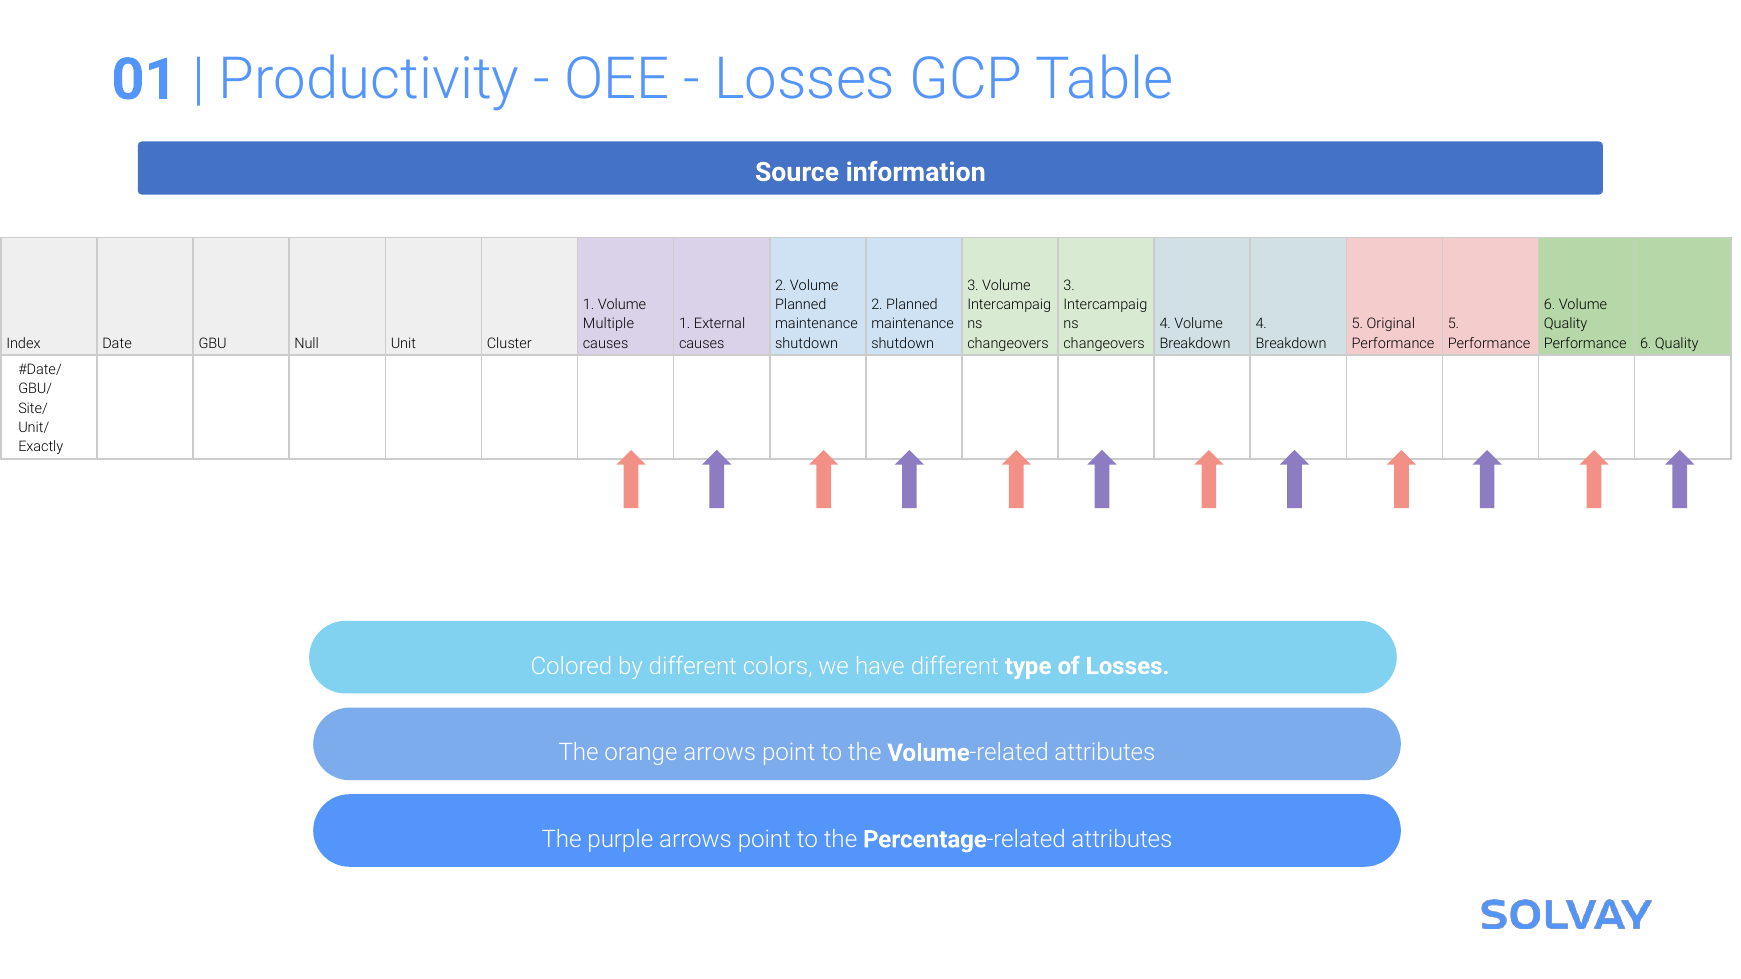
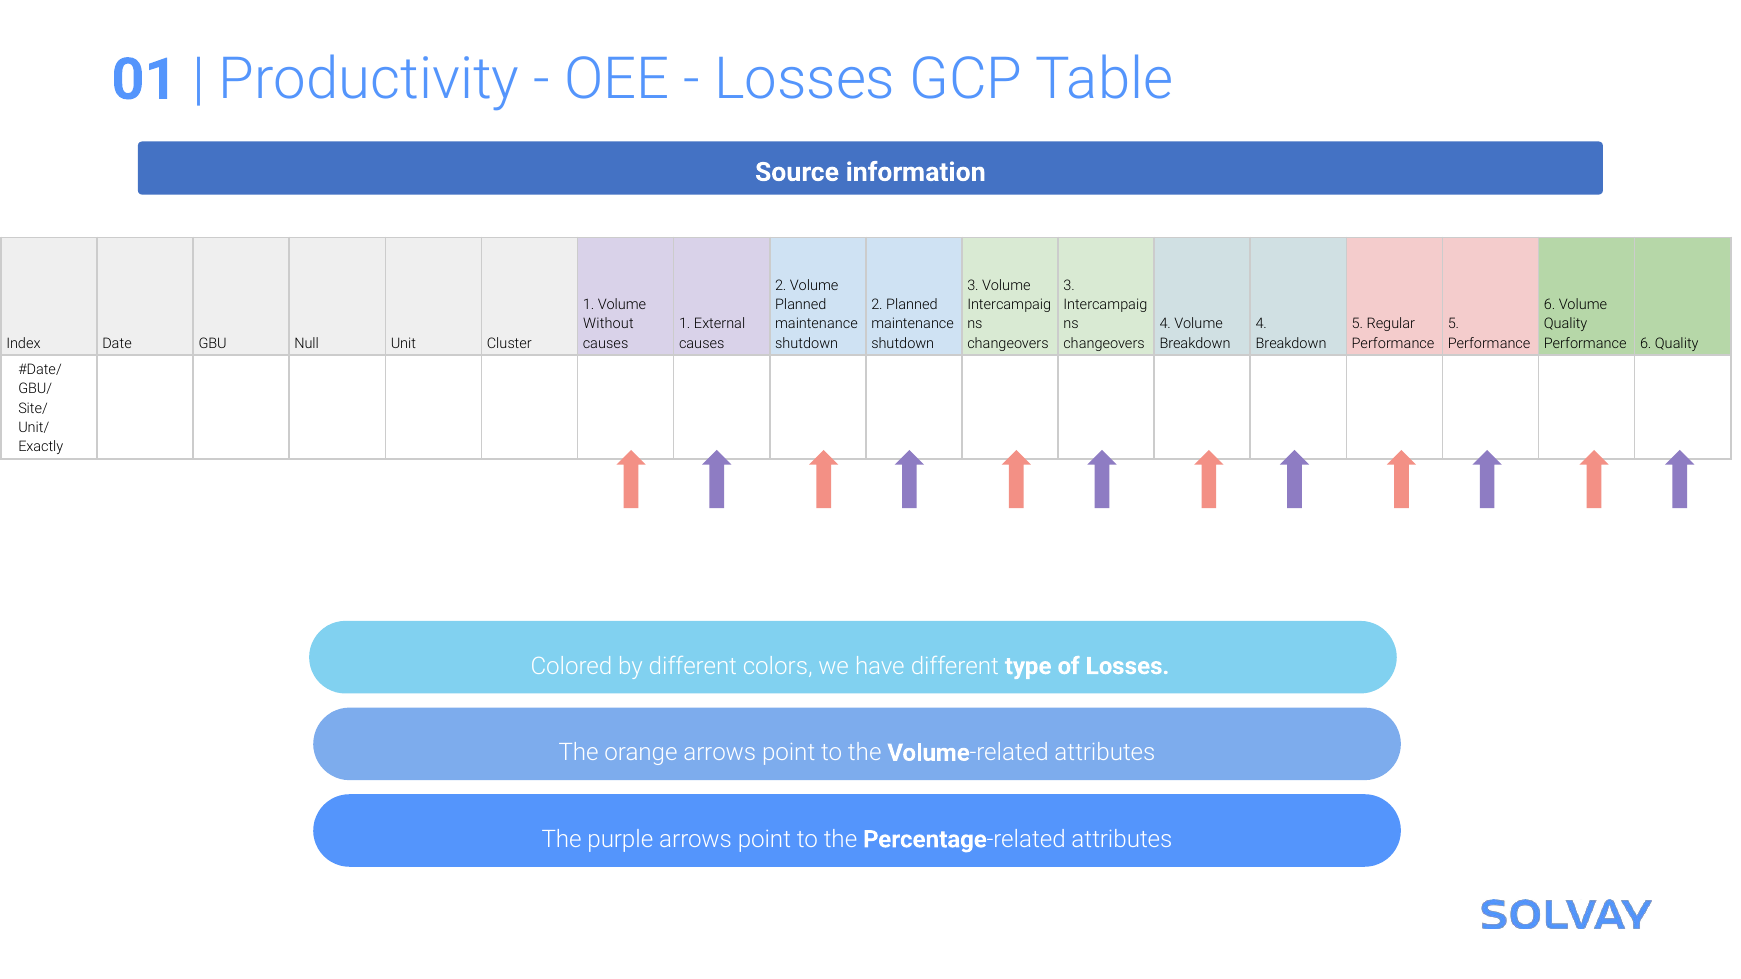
Multiple: Multiple -> Without (608, 324)
Original: Original -> Regular (1391, 324)
